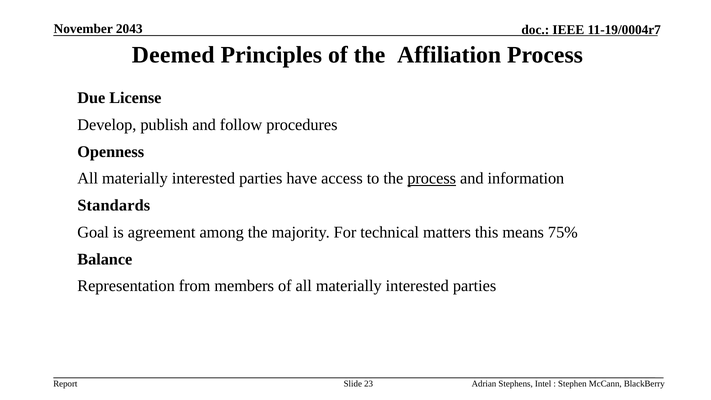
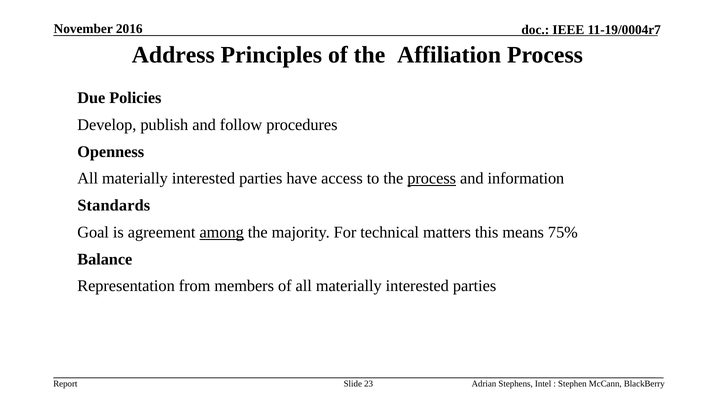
2043: 2043 -> 2016 (129, 29)
Deemed: Deemed -> Address (173, 55)
License: License -> Policies (135, 98)
among underline: none -> present (222, 232)
